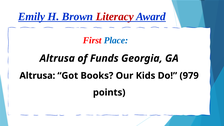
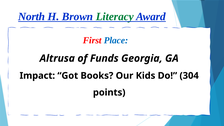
Emily: Emily -> North (32, 17)
Literacy colour: red -> green (115, 17)
Altrusa: Altrusa -> Impact (37, 76)
979: 979 -> 304 (189, 76)
